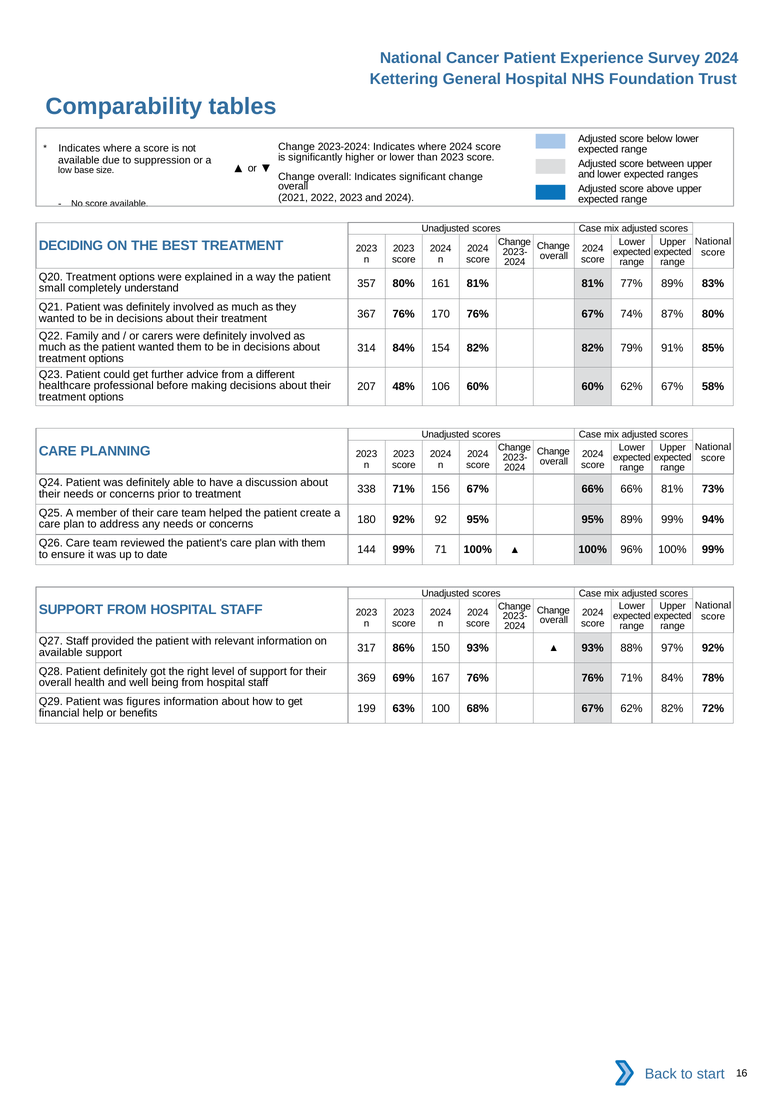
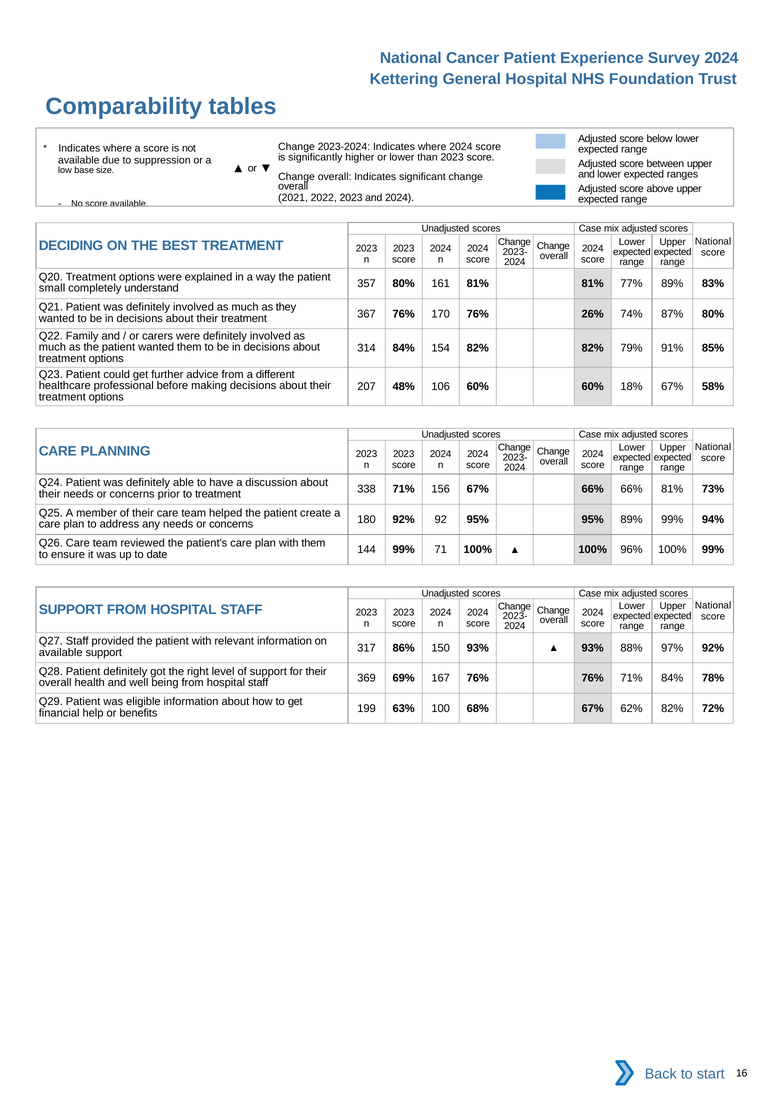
76% 67%: 67% -> 26% (593, 314)
60% 62%: 62% -> 18% (632, 387)
figures: figures -> eligible (143, 702)
